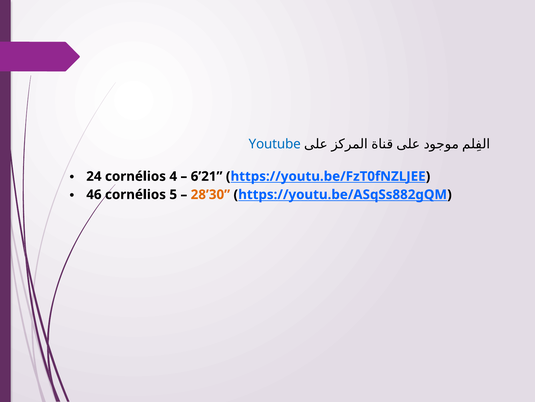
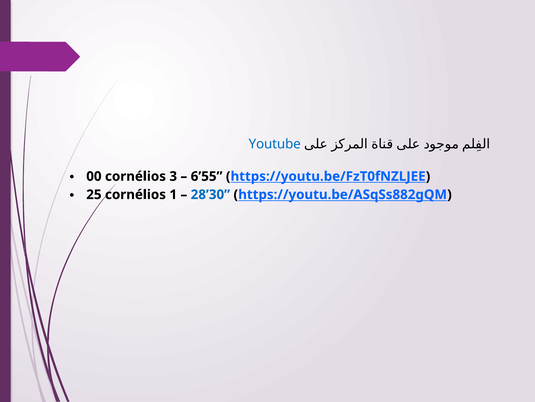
24: 24 -> 00 (94, 176)
4: 4 -> 3 (173, 176)
6’21: 6’21 -> 6’55 (207, 176)
46: 46 -> 25 (94, 194)
5: 5 -> 1 (173, 194)
28’30 colour: orange -> blue (210, 194)
